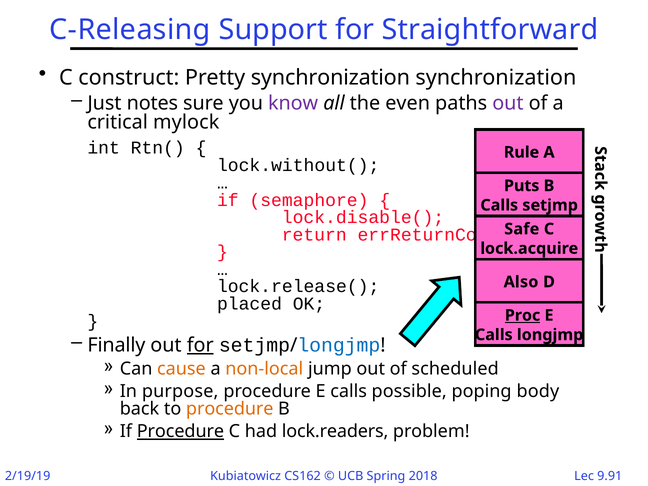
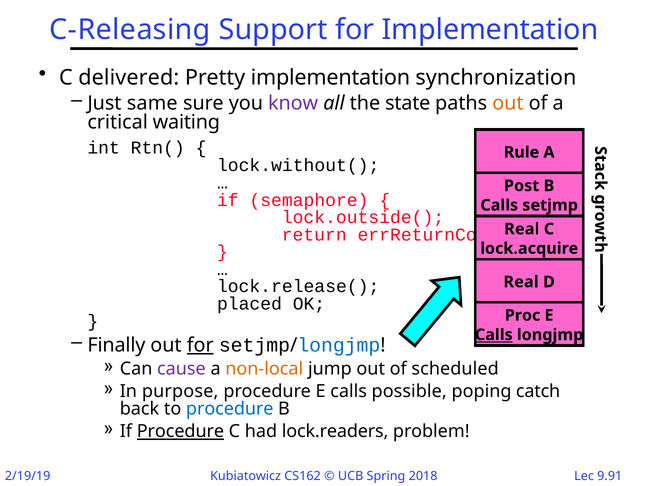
for Straightforward: Straightforward -> Implementation (490, 30)
construct: construct -> delivered (129, 77)
Pretty synchronization: synchronization -> implementation (330, 77)
notes: notes -> same (152, 103)
even: even -> state (408, 103)
out colour: purple -> orange (508, 103)
mylock: mylock -> waiting (186, 122)
Puts: Puts -> Post (522, 186)
lock.disable(: lock.disable( -> lock.outside( (363, 217)
Safe: Safe -> Real (522, 229)
Also: Also -> Real (521, 282)
Proc underline: present -> none (523, 315)
Calls underline: none -> present (494, 335)
cause colour: orange -> purple (181, 369)
body: body -> catch (538, 392)
procedure colour: orange -> blue (230, 409)
